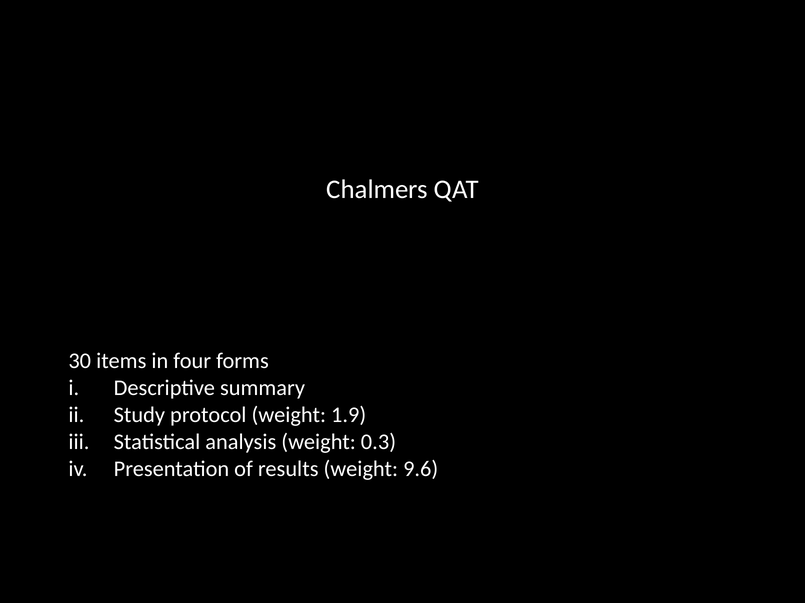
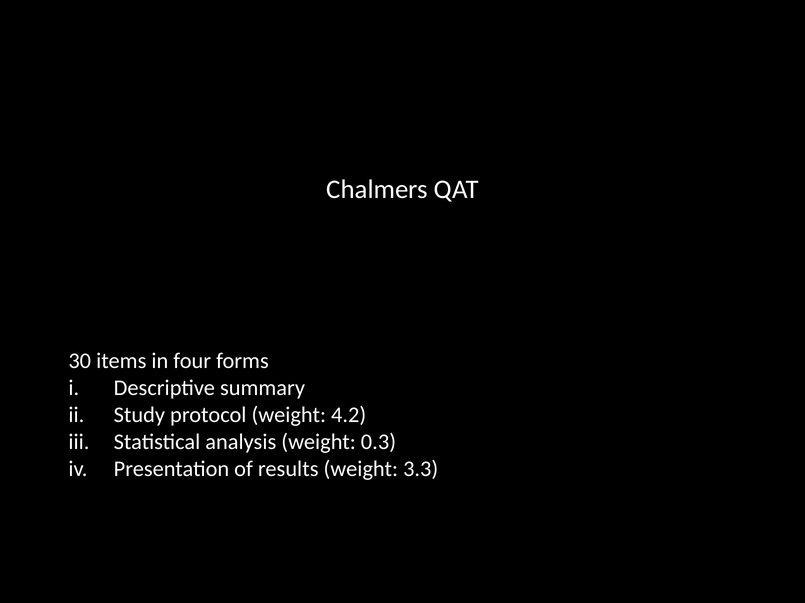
1.9: 1.9 -> 4.2 (349, 415)
9.6: 9.6 -> 3.3 (421, 470)
